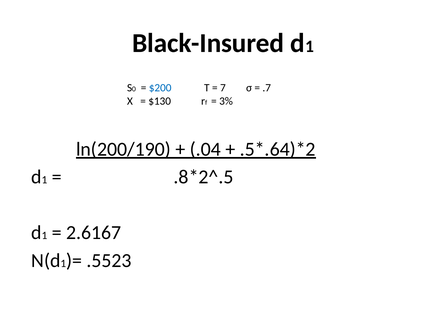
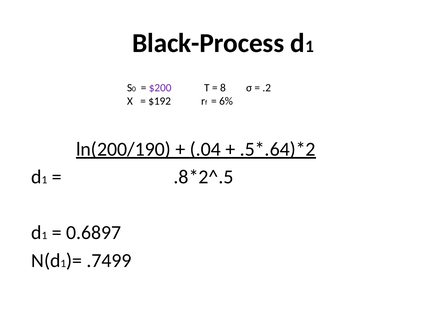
Black-Insured: Black-Insured -> Black-Process (208, 43)
$200 colour: blue -> purple (160, 88)
7: 7 -> 8 (223, 88)
.7: .7 -> .2 (267, 88)
$130: $130 -> $192 (160, 101)
3%: 3% -> 6% (226, 101)
2.6167: 2.6167 -> 0.6897 (94, 232)
.5523: .5523 -> .7499 (109, 260)
